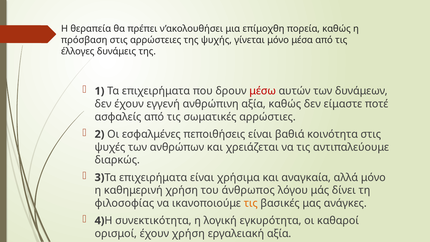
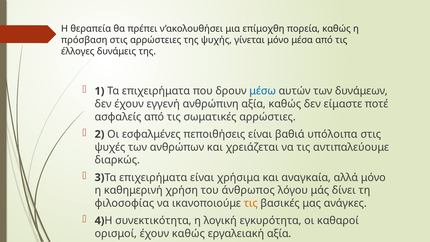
μέσω colour: red -> blue (263, 91)
κοινότητα: κοινότητα -> υπόλοιπα (332, 134)
έχουν χρήση: χρήση -> καθώς (188, 233)
